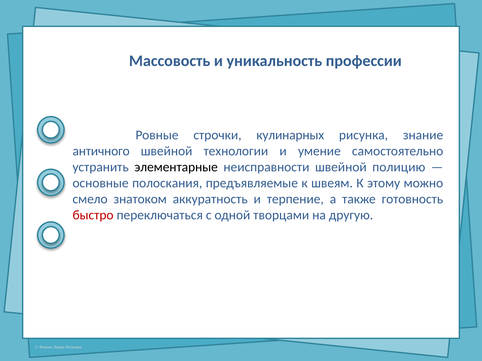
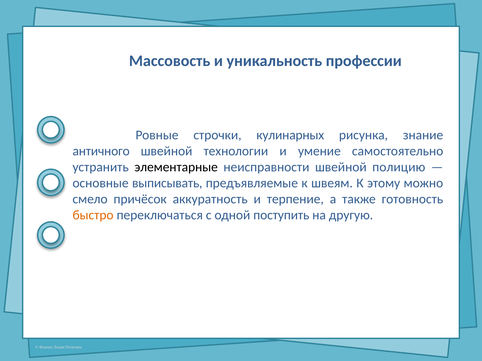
полоскания: полоскания -> выписывать (167, 183)
знатоком: знатоком -> причёсок (140, 199)
быстро colour: red -> orange (93, 216)
творцами: творцами -> поступить (281, 216)
